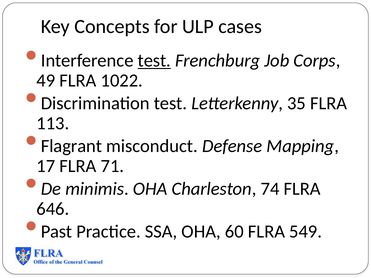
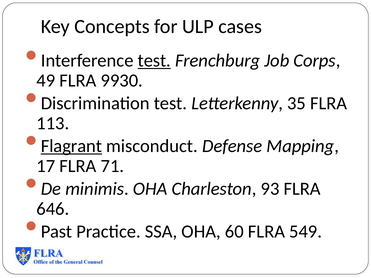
1022: 1022 -> 9930 (122, 81)
Flagrant underline: none -> present (71, 146)
74: 74 -> 93 (270, 189)
